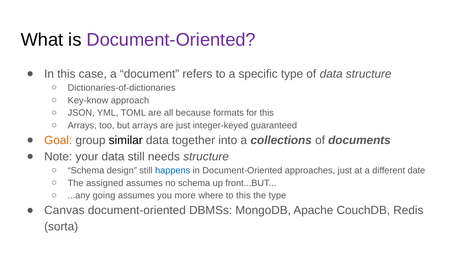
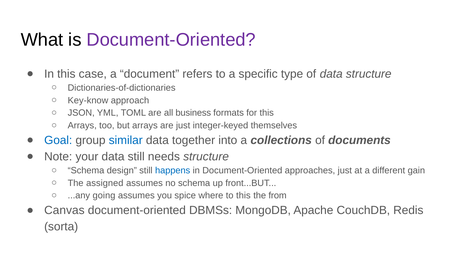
because: because -> business (193, 113)
guaranteed: guaranteed -> themselves (274, 126)
Goal colour: orange -> blue (58, 141)
similar colour: black -> blue (126, 141)
date: date -> gain (416, 171)
more: more -> spice (185, 196)
the type: type -> from (278, 196)
